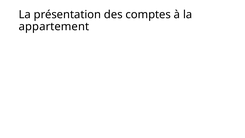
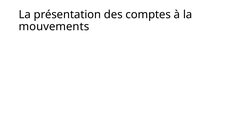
appartement: appartement -> mouvements (54, 27)
